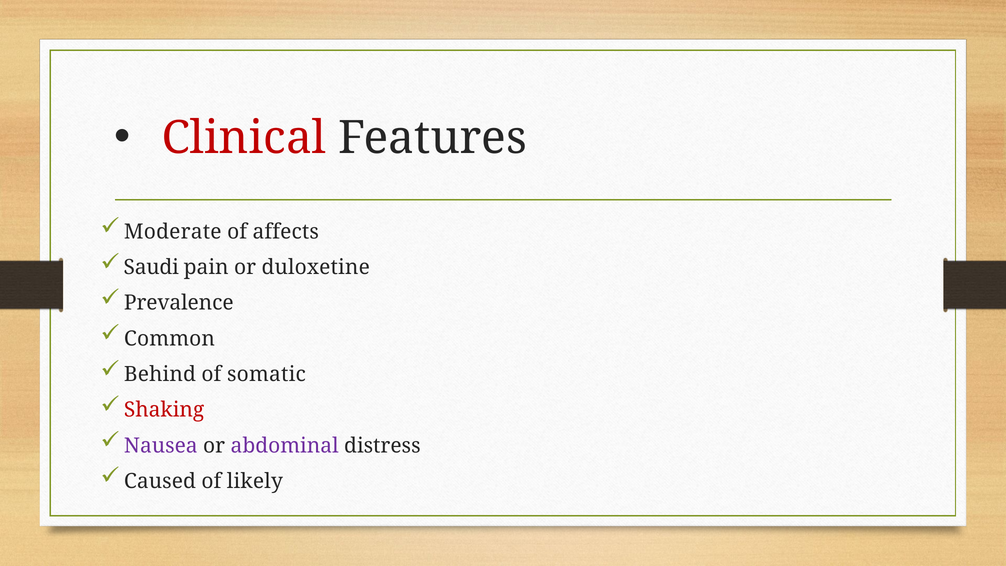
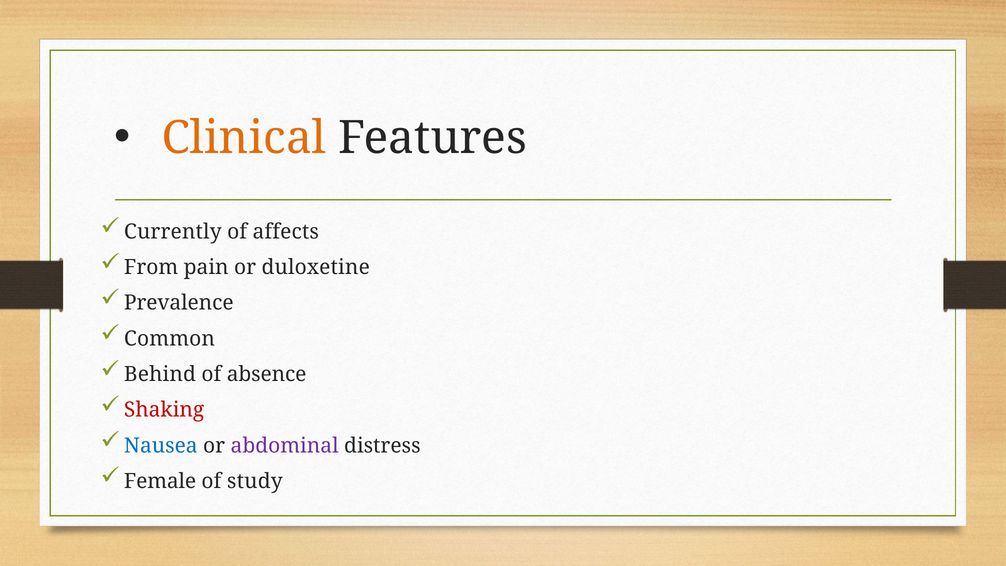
Clinical colour: red -> orange (244, 138)
Moderate: Moderate -> Currently (173, 232)
Saudi: Saudi -> From (151, 267)
somatic: somatic -> absence (267, 374)
Nausea colour: purple -> blue (161, 445)
Caused: Caused -> Female (160, 481)
likely: likely -> study (255, 481)
